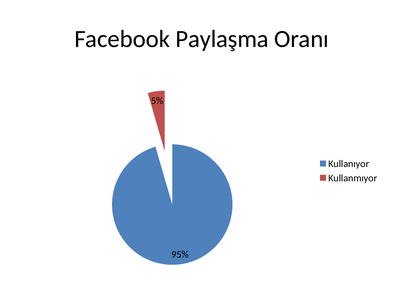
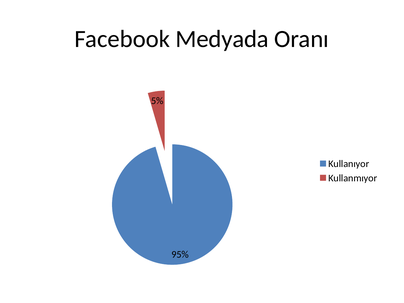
Paylaşma: Paylaşma -> Medyada (222, 39)
